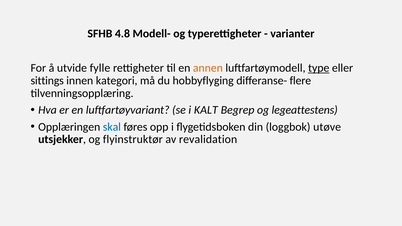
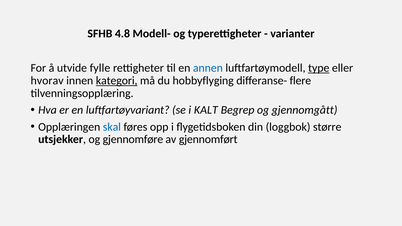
annen colour: orange -> blue (208, 68)
sittings: sittings -> hvorav (47, 81)
kategori underline: none -> present (117, 81)
legeattestens: legeattestens -> gjennomgått (305, 110)
utøve: utøve -> større (327, 127)
flyinstruktør: flyinstruktør -> gjennomføre (133, 140)
revalidation: revalidation -> gjennomført (208, 140)
